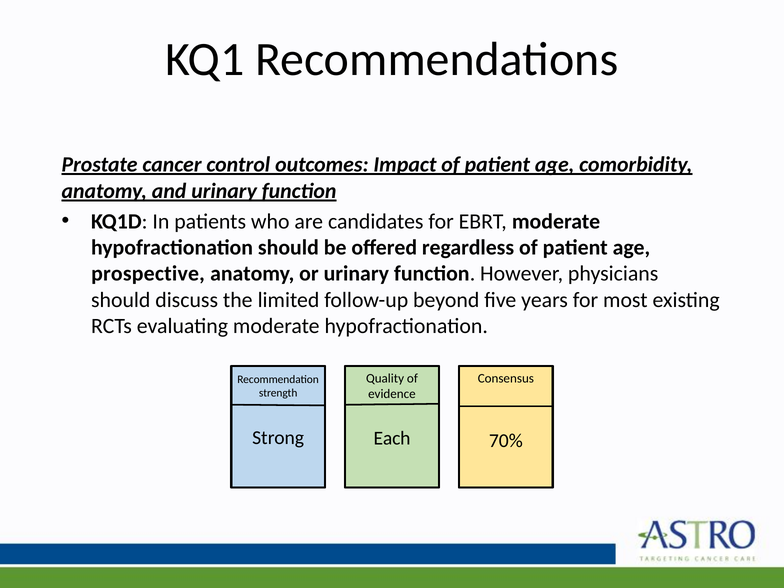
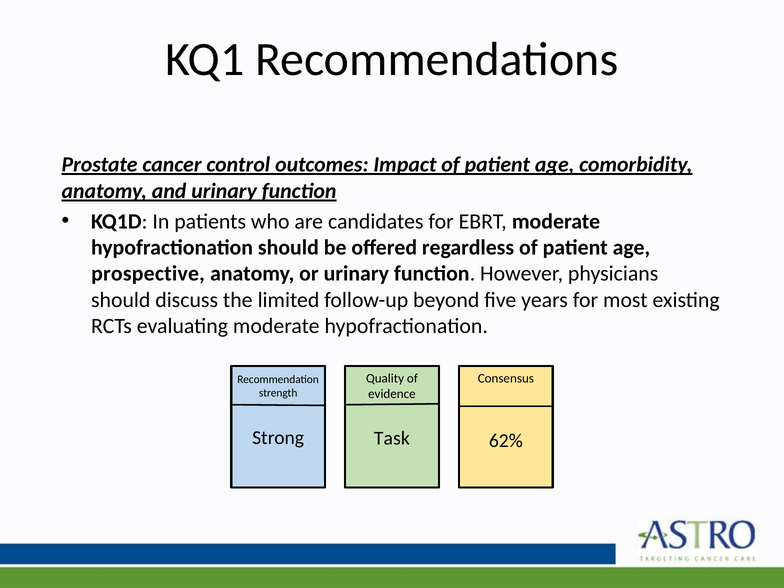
Each: Each -> Task (392, 438)
70%: 70% -> 62% (506, 441)
